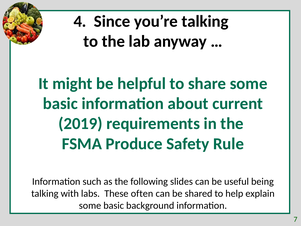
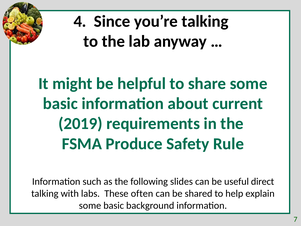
being: being -> direct (263, 181)
